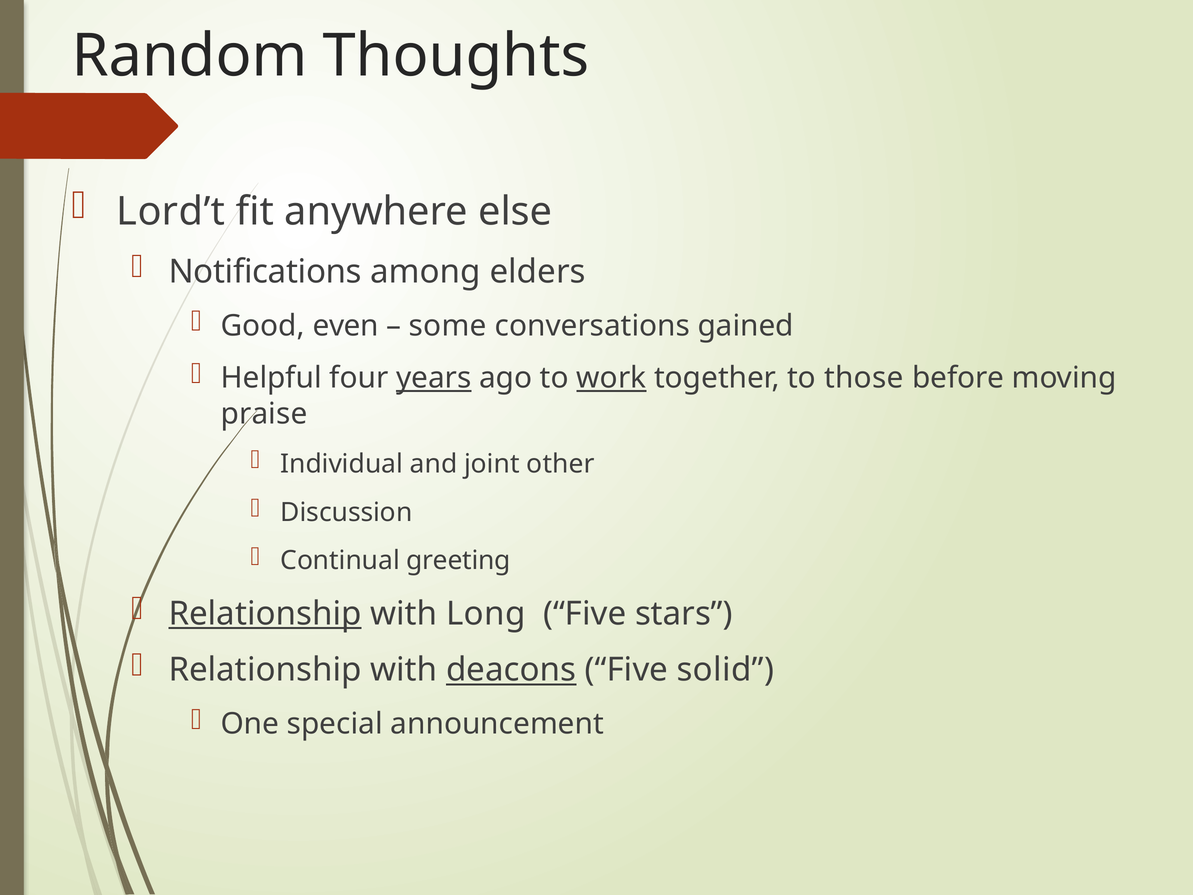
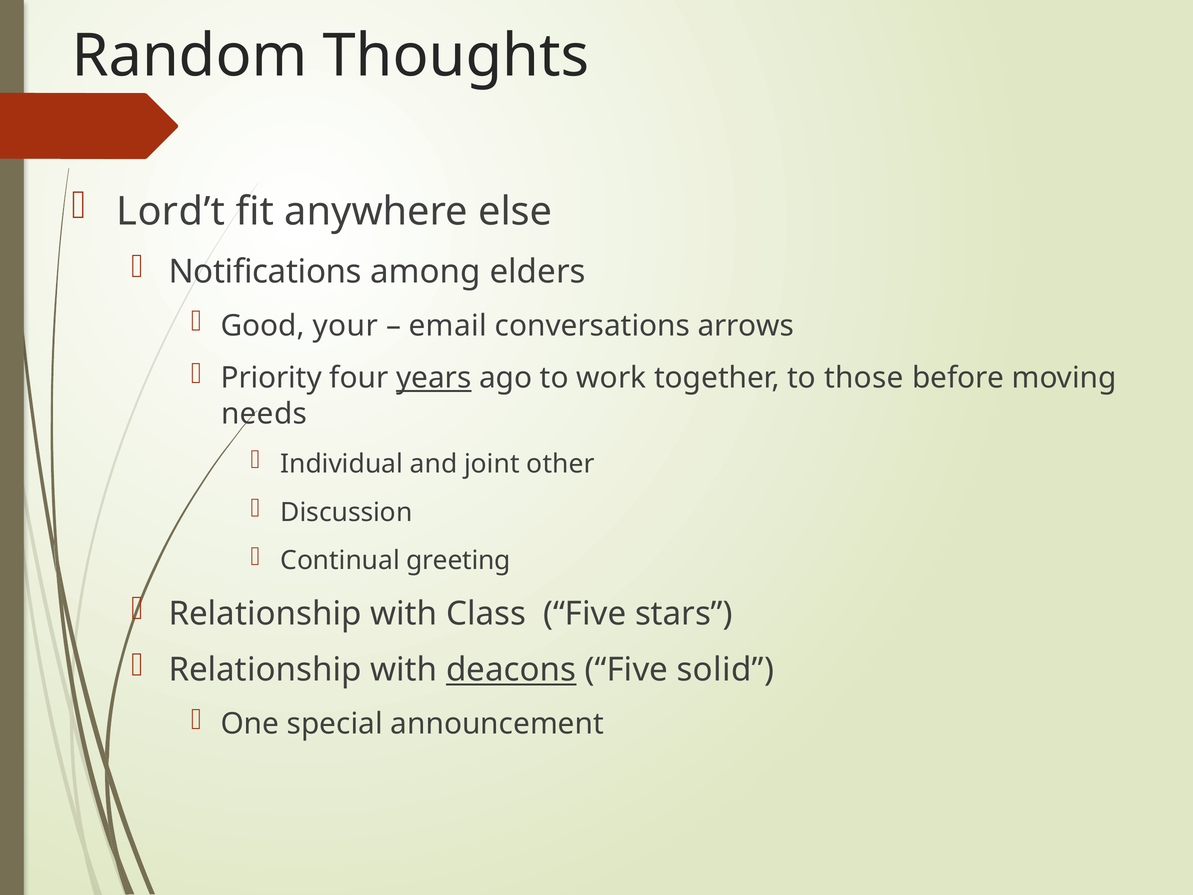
even: even -> your (345, 326)
some: some -> email (448, 326)
gained: gained -> arrows (746, 326)
Helpful: Helpful -> Priority (271, 378)
work underline: present -> none (611, 378)
praise: praise -> needs (264, 414)
Relationship underline: present -> none (265, 613)
Long: Long -> Class (486, 613)
